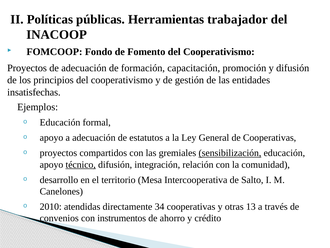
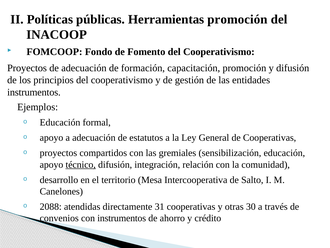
Herramientas trabajador: trabajador -> promoción (238, 19)
insatisfechas: insatisfechas -> instrumentos (34, 92)
sensibilización underline: present -> none (230, 153)
2010: 2010 -> 2088 (51, 206)
34: 34 -> 31 (160, 206)
13: 13 -> 30 (251, 206)
